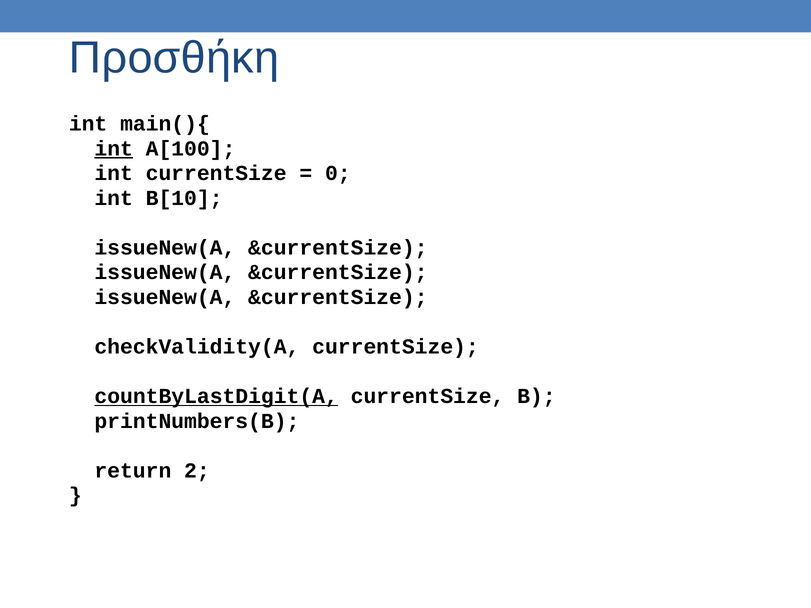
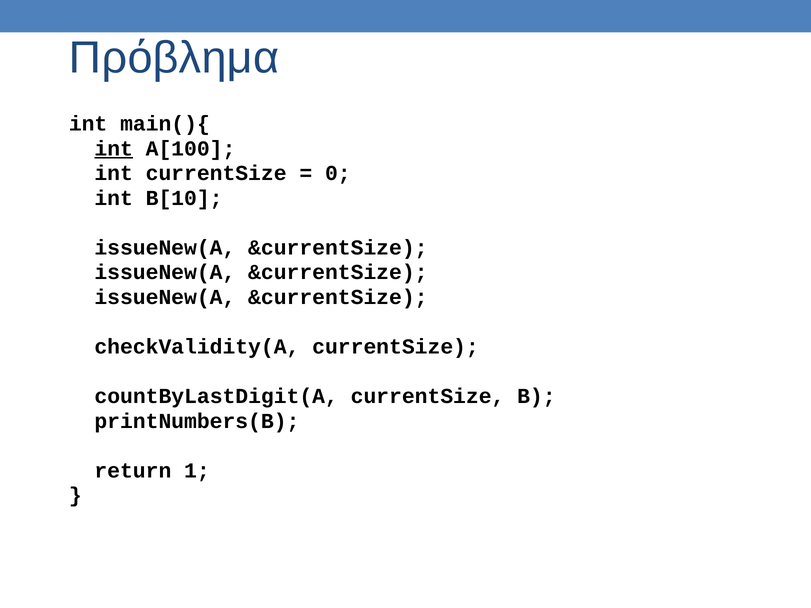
Προσθήκη: Προσθήκη -> Πρόβλημα (174, 58)
countByLastDigit(A underline: present -> none (216, 396)
2: 2 -> 1 (197, 471)
